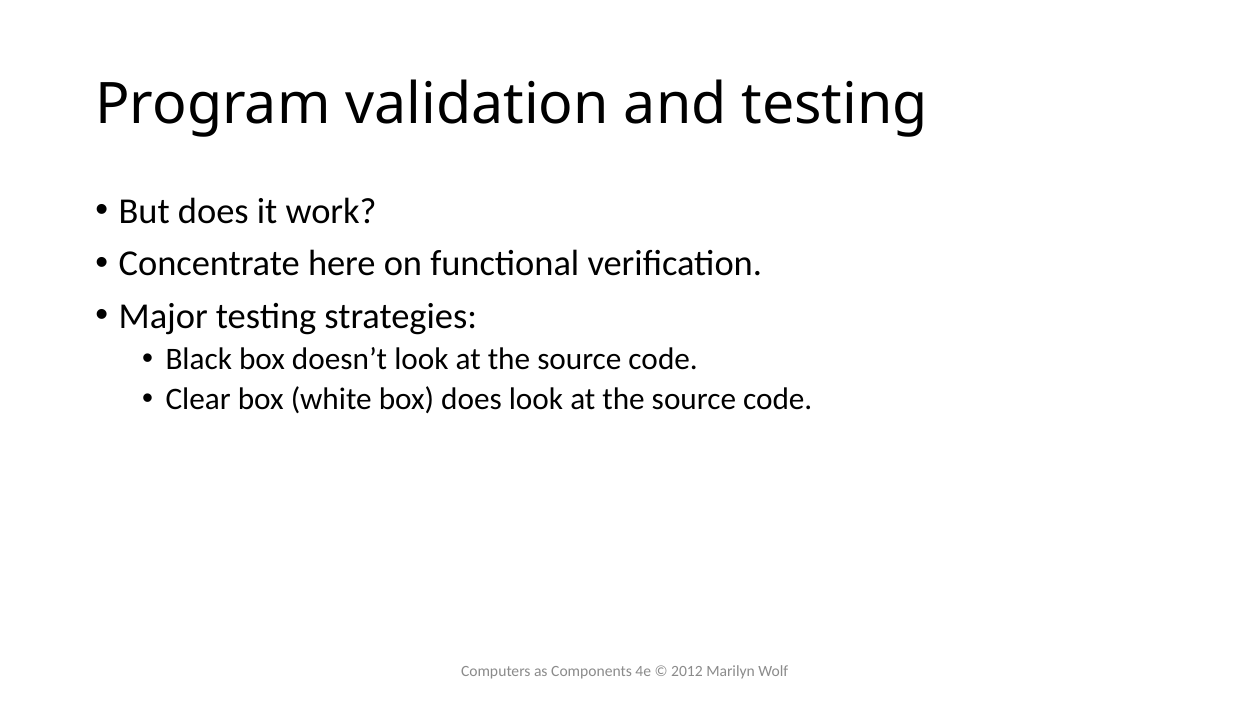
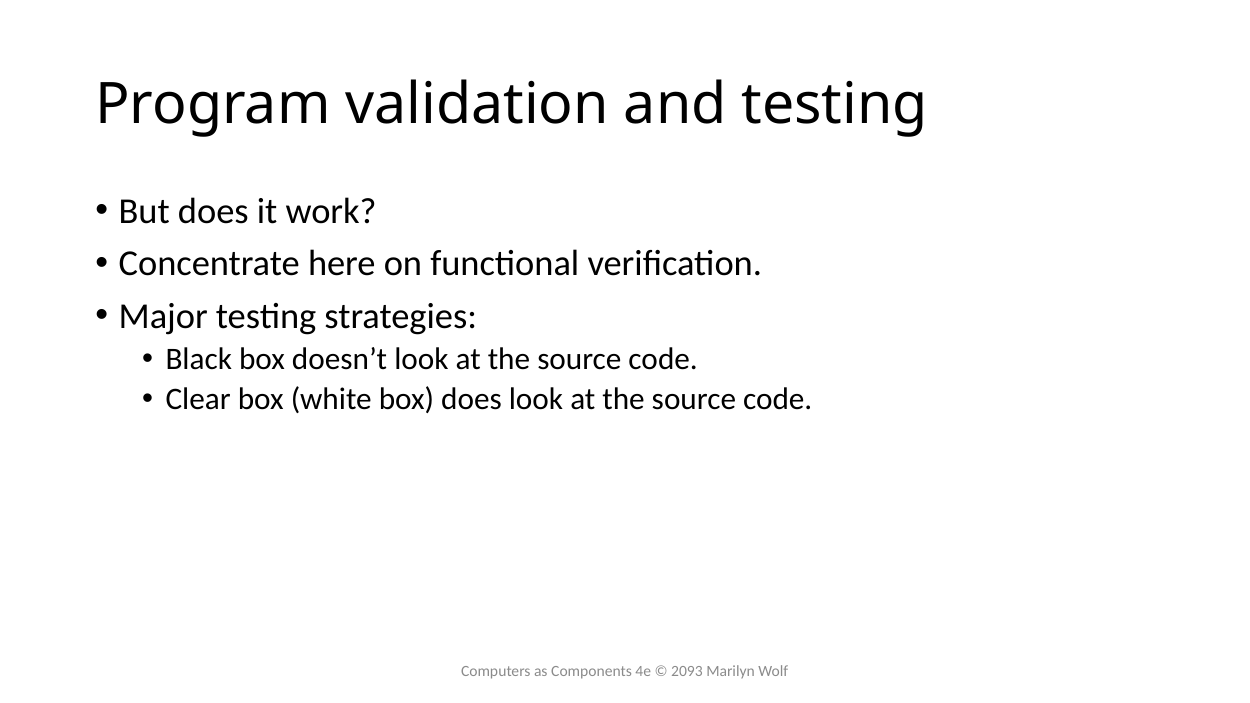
2012: 2012 -> 2093 (687, 671)
